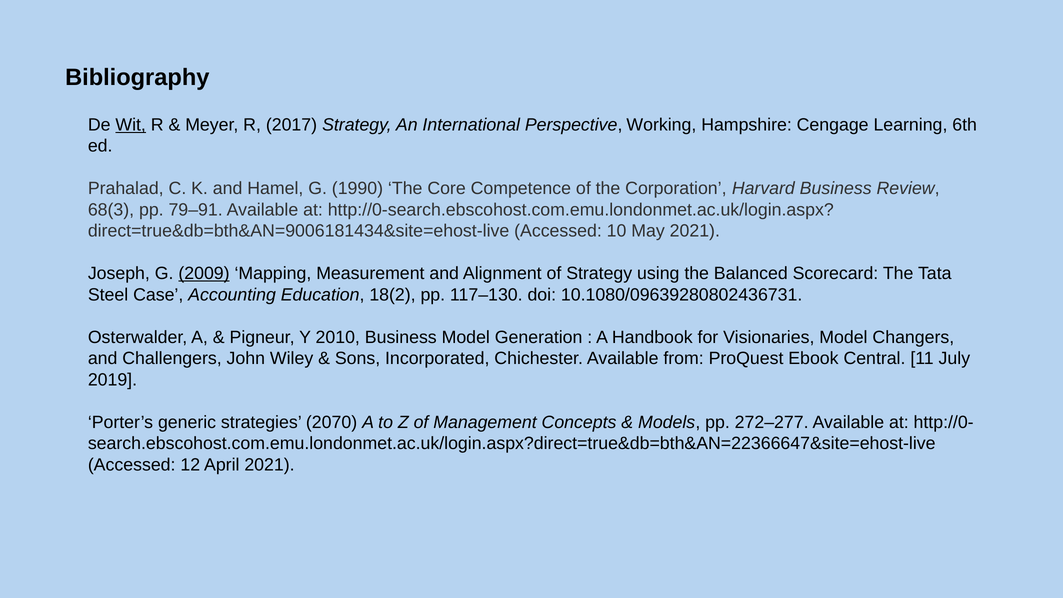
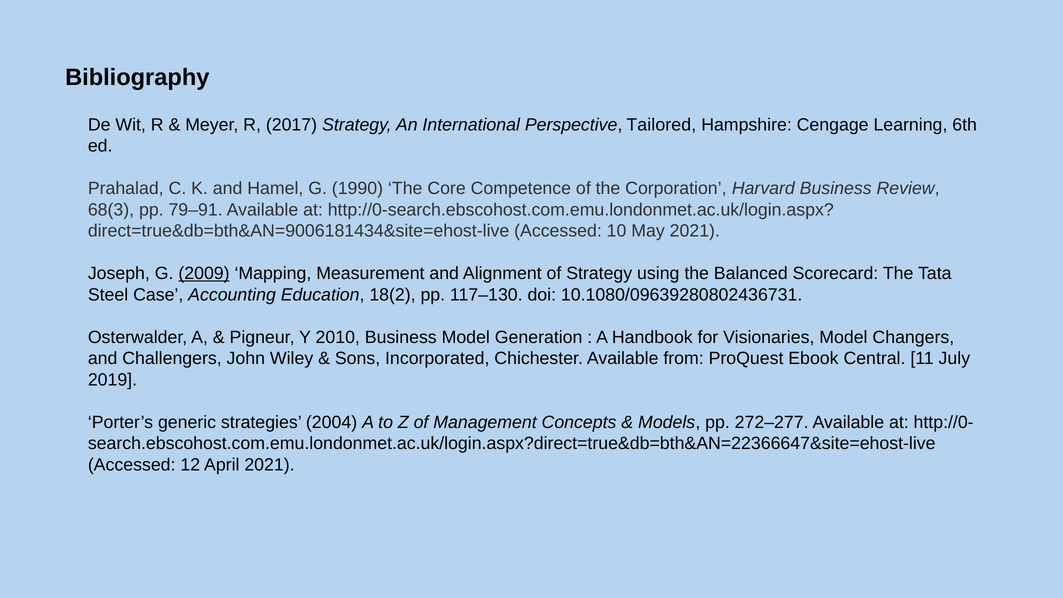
Wit underline: present -> none (131, 125)
Working: Working -> Tailored (661, 125)
2070: 2070 -> 2004 (332, 422)
